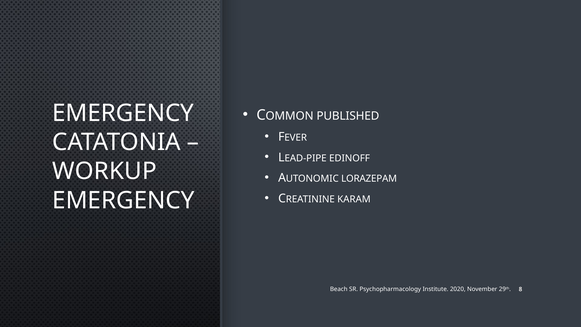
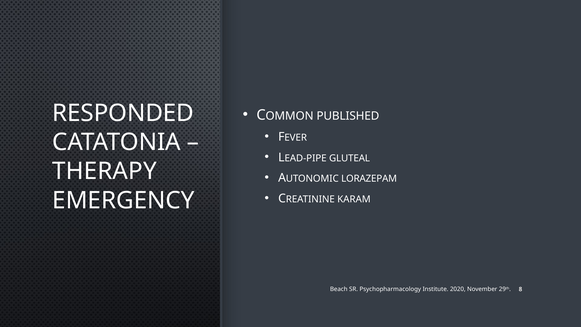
EMERGENCY: EMERGENCY -> RESPONDED (123, 113)
EDINOFF: EDINOFF -> GLUTEAL (350, 158)
WORKUP: WORKUP -> THERAPY (104, 171)
